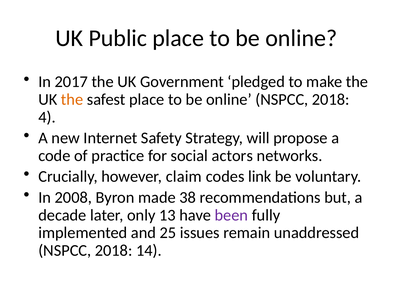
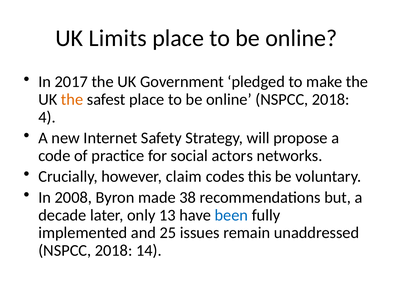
Public: Public -> Limits (118, 38)
link: link -> this (260, 176)
been colour: purple -> blue (231, 215)
